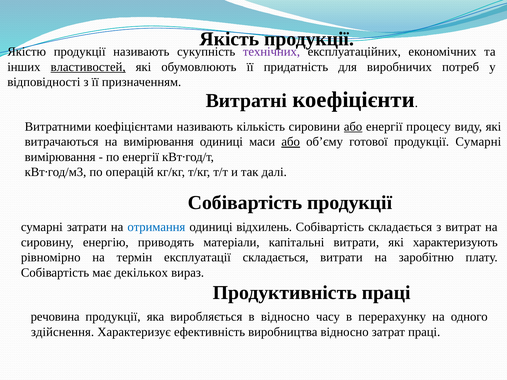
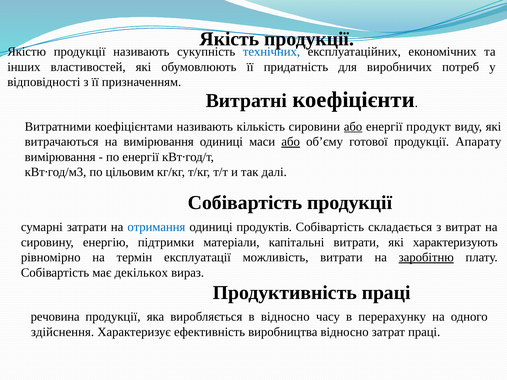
технічних colour: purple -> blue (271, 52)
властивостей underline: present -> none (88, 67)
процесу: процесу -> продукт (428, 127)
готової продукції Сумарні: Сумарні -> Апарату (478, 142)
операцій: операцій -> цільовим (130, 172)
відхилень: відхилень -> продуктів (264, 227)
приводять: приводять -> підтримки (166, 242)
експлуатації складається: складається -> можливість (276, 258)
заробітню underline: none -> present (426, 258)
